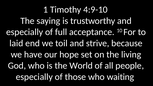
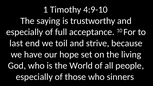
laid: laid -> last (16, 43)
waiting: waiting -> sinners (120, 77)
